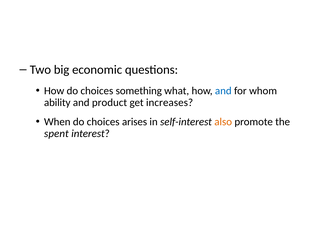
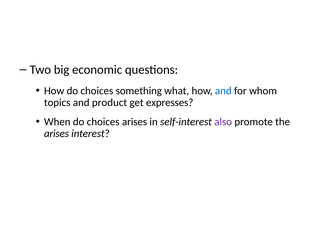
ability: ability -> topics (57, 103)
increases: increases -> expresses (170, 103)
also colour: orange -> purple (223, 122)
spent: spent -> arises (56, 134)
